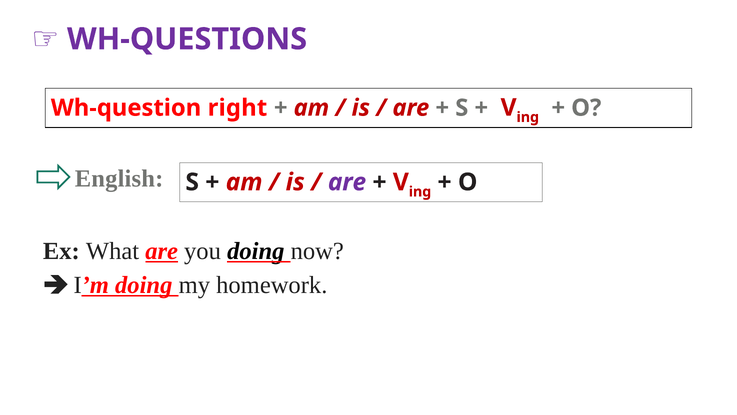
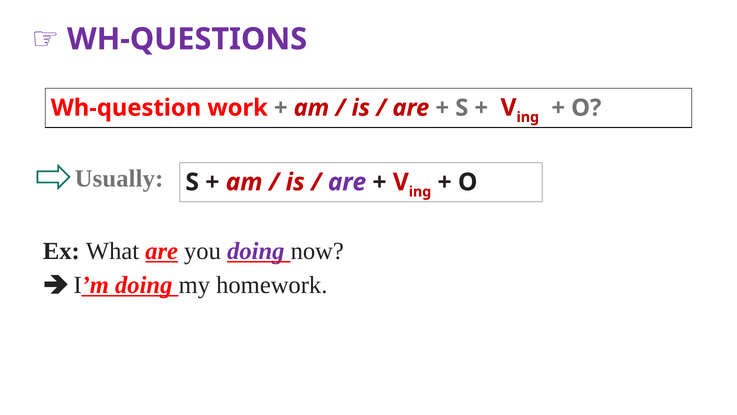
right: right -> work (238, 108)
English: English -> Usually (119, 178)
doing colour: black -> purple (256, 251)
